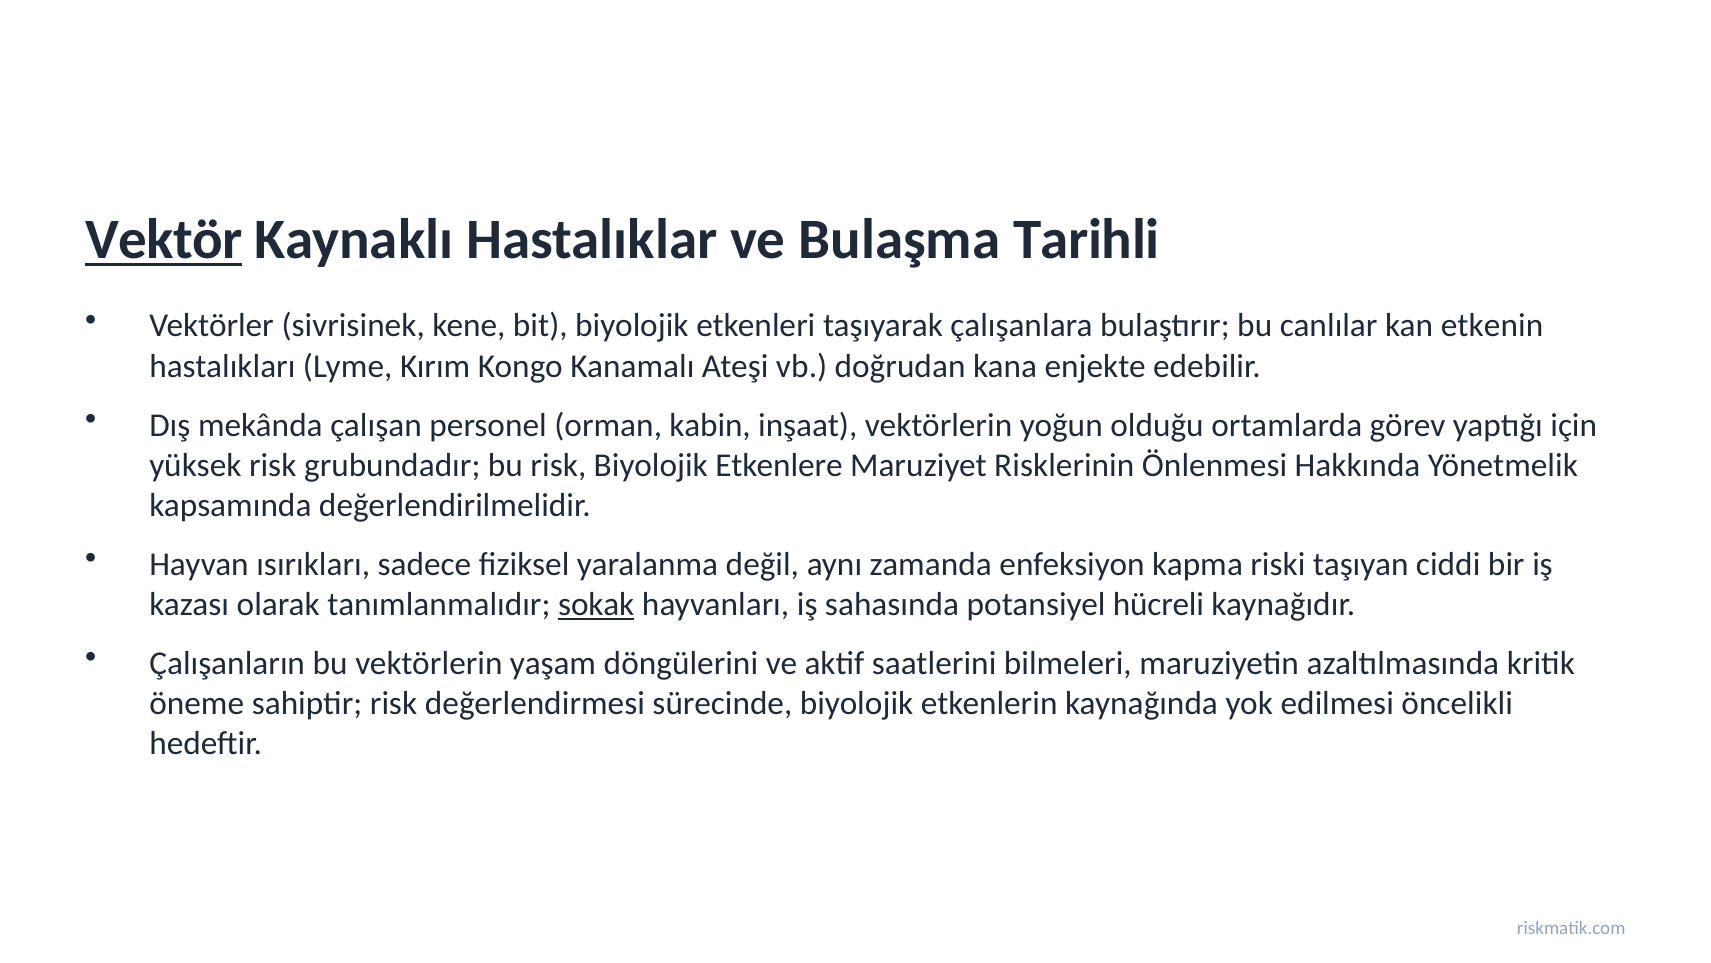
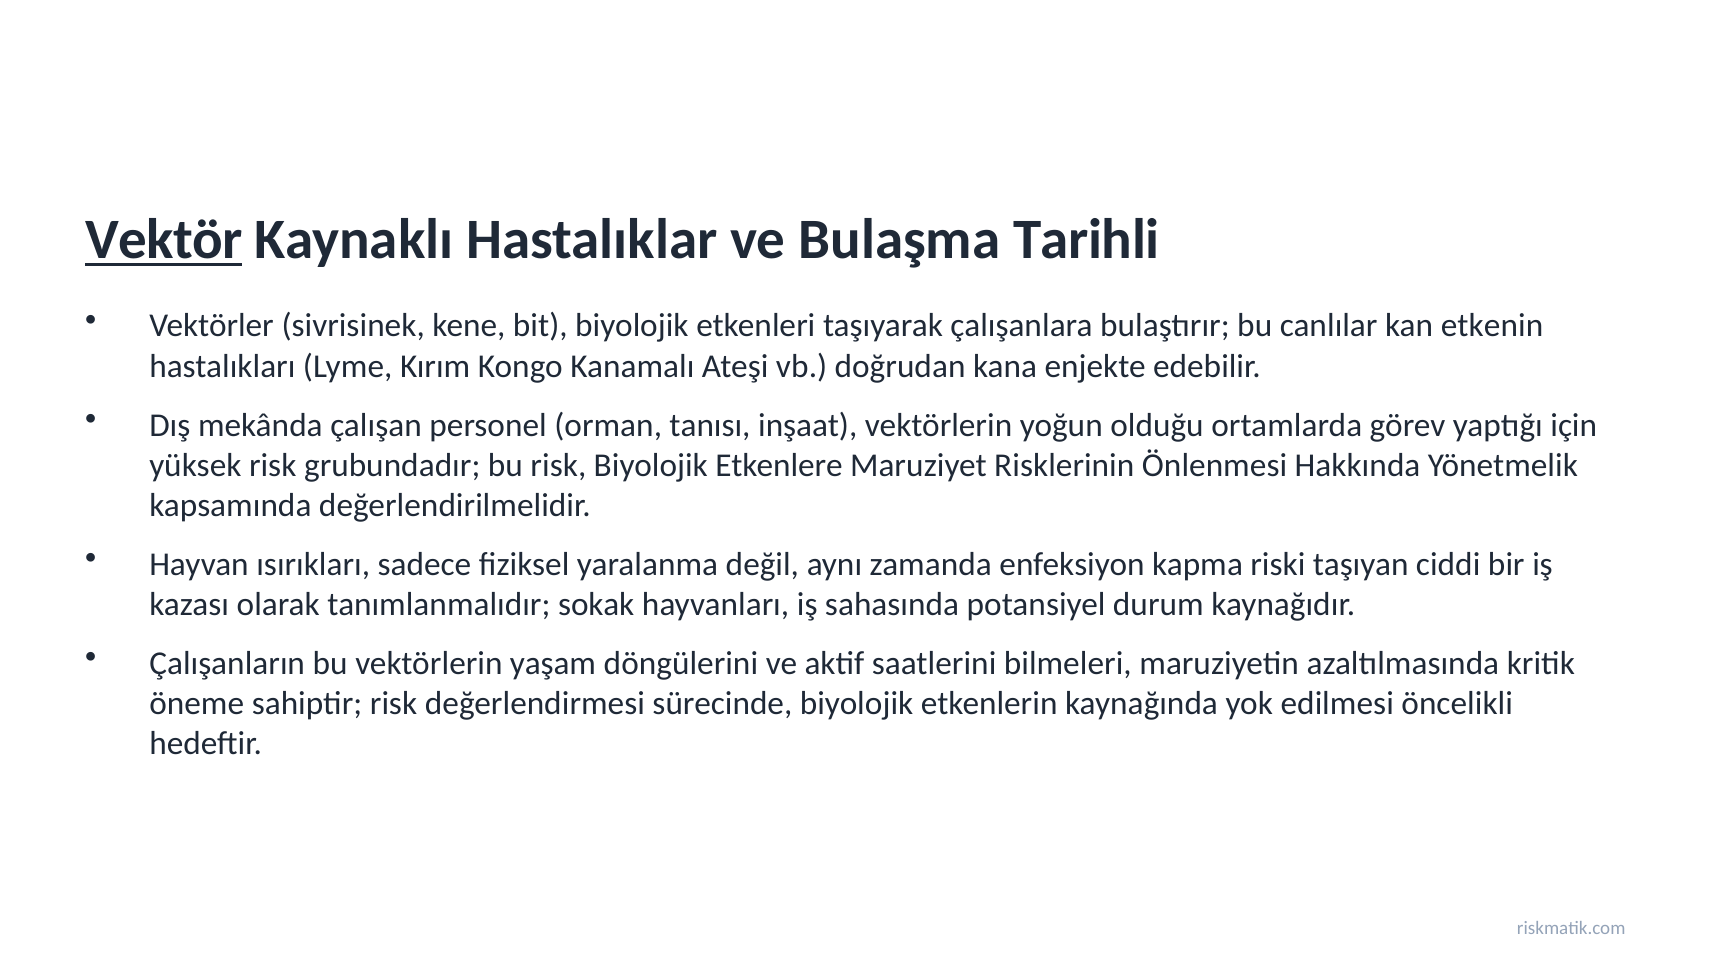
kabin: kabin -> tanısı (710, 425)
sokak underline: present -> none (596, 604)
hücreli: hücreli -> durum (1158, 604)
